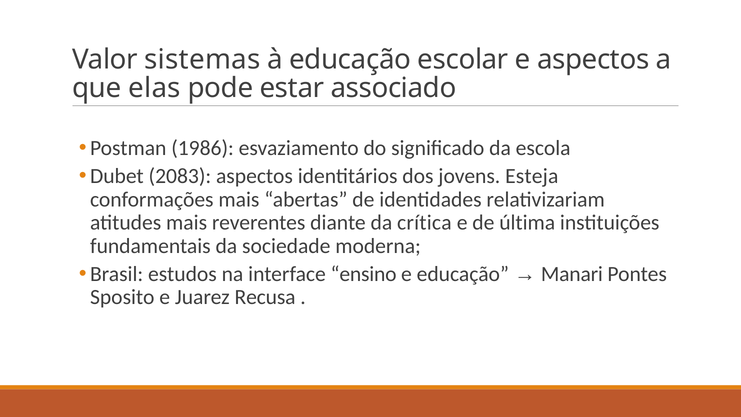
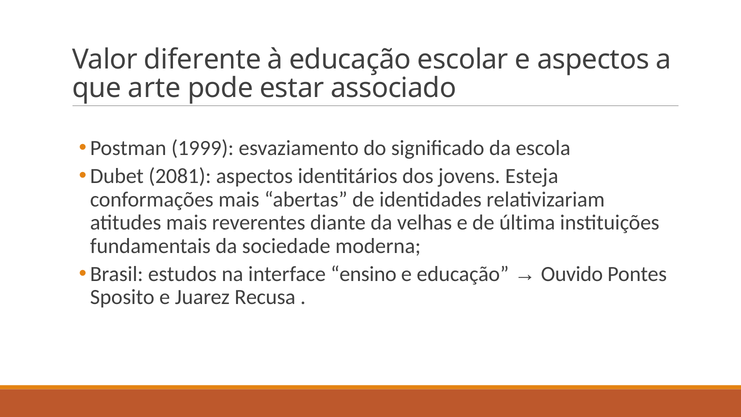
sistemas: sistemas -> diferente (203, 60)
elas: elas -> arte (154, 88)
1986: 1986 -> 1999 (203, 148)
2083: 2083 -> 2081 (180, 176)
crítica: crítica -> velhas (425, 223)
Manari: Manari -> Ouvido (572, 274)
